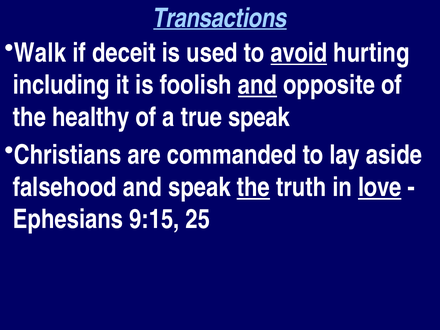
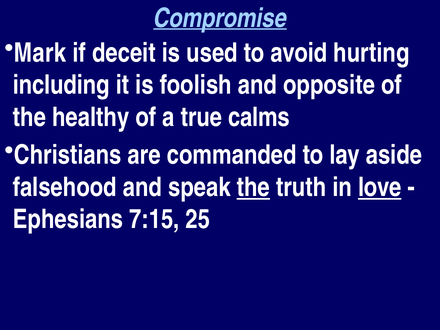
Transactions: Transactions -> Compromise (220, 18)
Walk: Walk -> Mark (40, 53)
avoid underline: present -> none (299, 53)
and underline: present -> none (257, 85)
true speak: speak -> calms (259, 117)
9:15: 9:15 -> 7:15 (154, 219)
